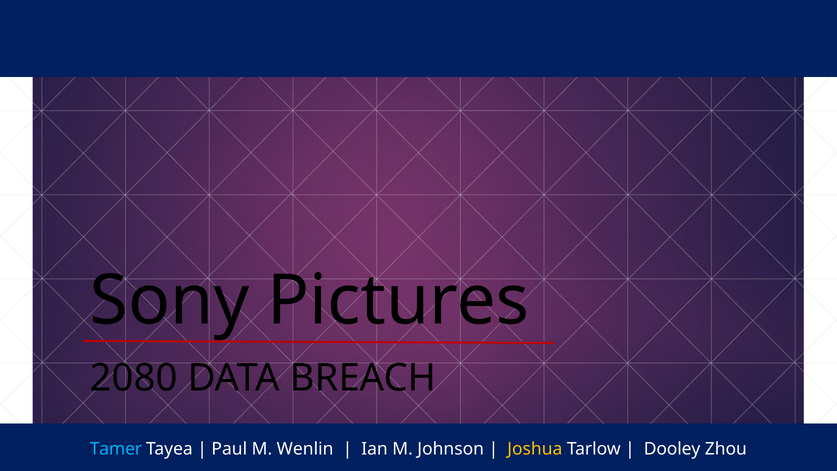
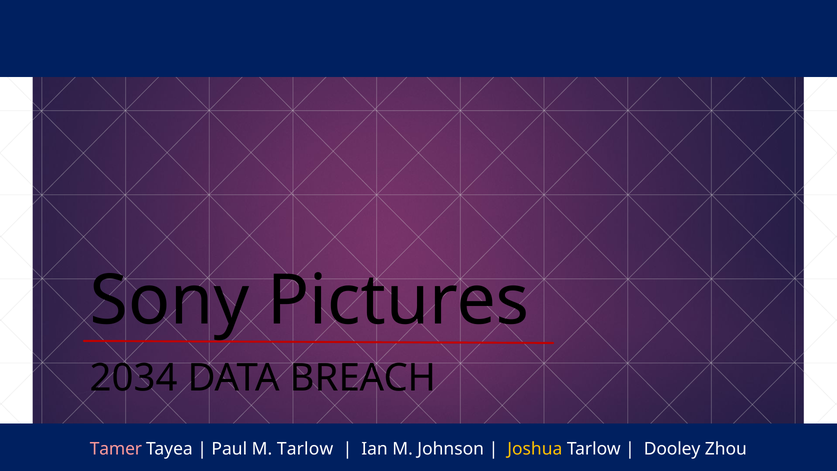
2080: 2080 -> 2034 (134, 378)
Tamer colour: light blue -> pink (116, 449)
M Wenlin: Wenlin -> Tarlow (305, 449)
